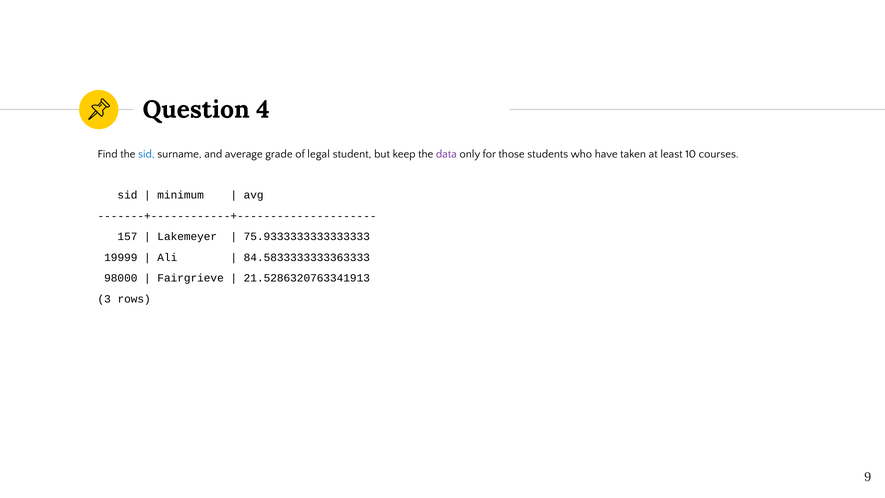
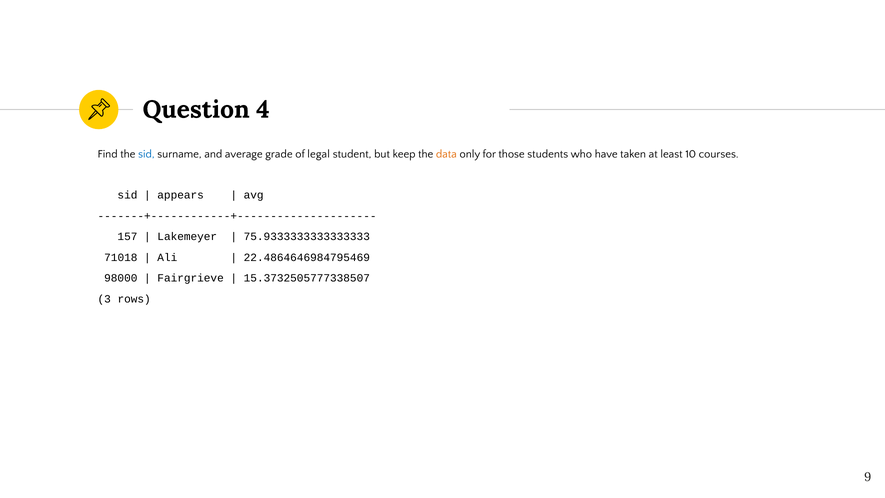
data colour: purple -> orange (446, 154)
minimum: minimum -> appears (181, 195)
19999: 19999 -> 71018 (121, 257)
84.5833333333363333: 84.5833333333363333 -> 22.4864646984795469 (307, 257)
21.5286320763341913: 21.5286320763341913 -> 15.3732505777338507 (307, 278)
